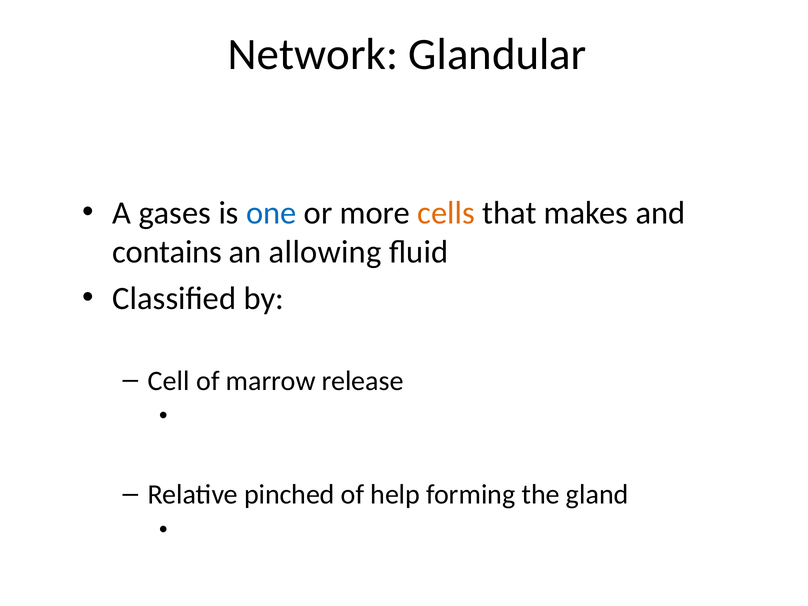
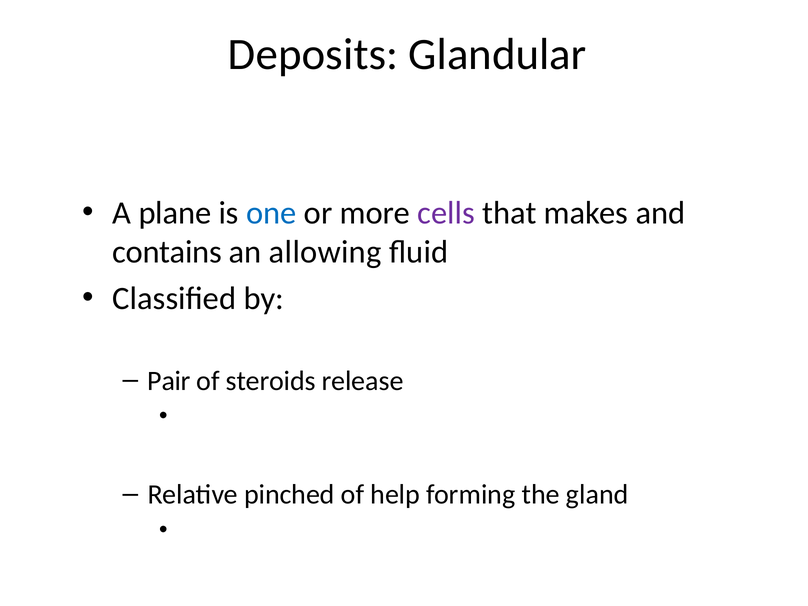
Network: Network -> Deposits (313, 54)
gases: gases -> plane (175, 213)
cells colour: orange -> purple (446, 213)
Cell: Cell -> Pair (169, 381)
marrow: marrow -> steroids (271, 381)
